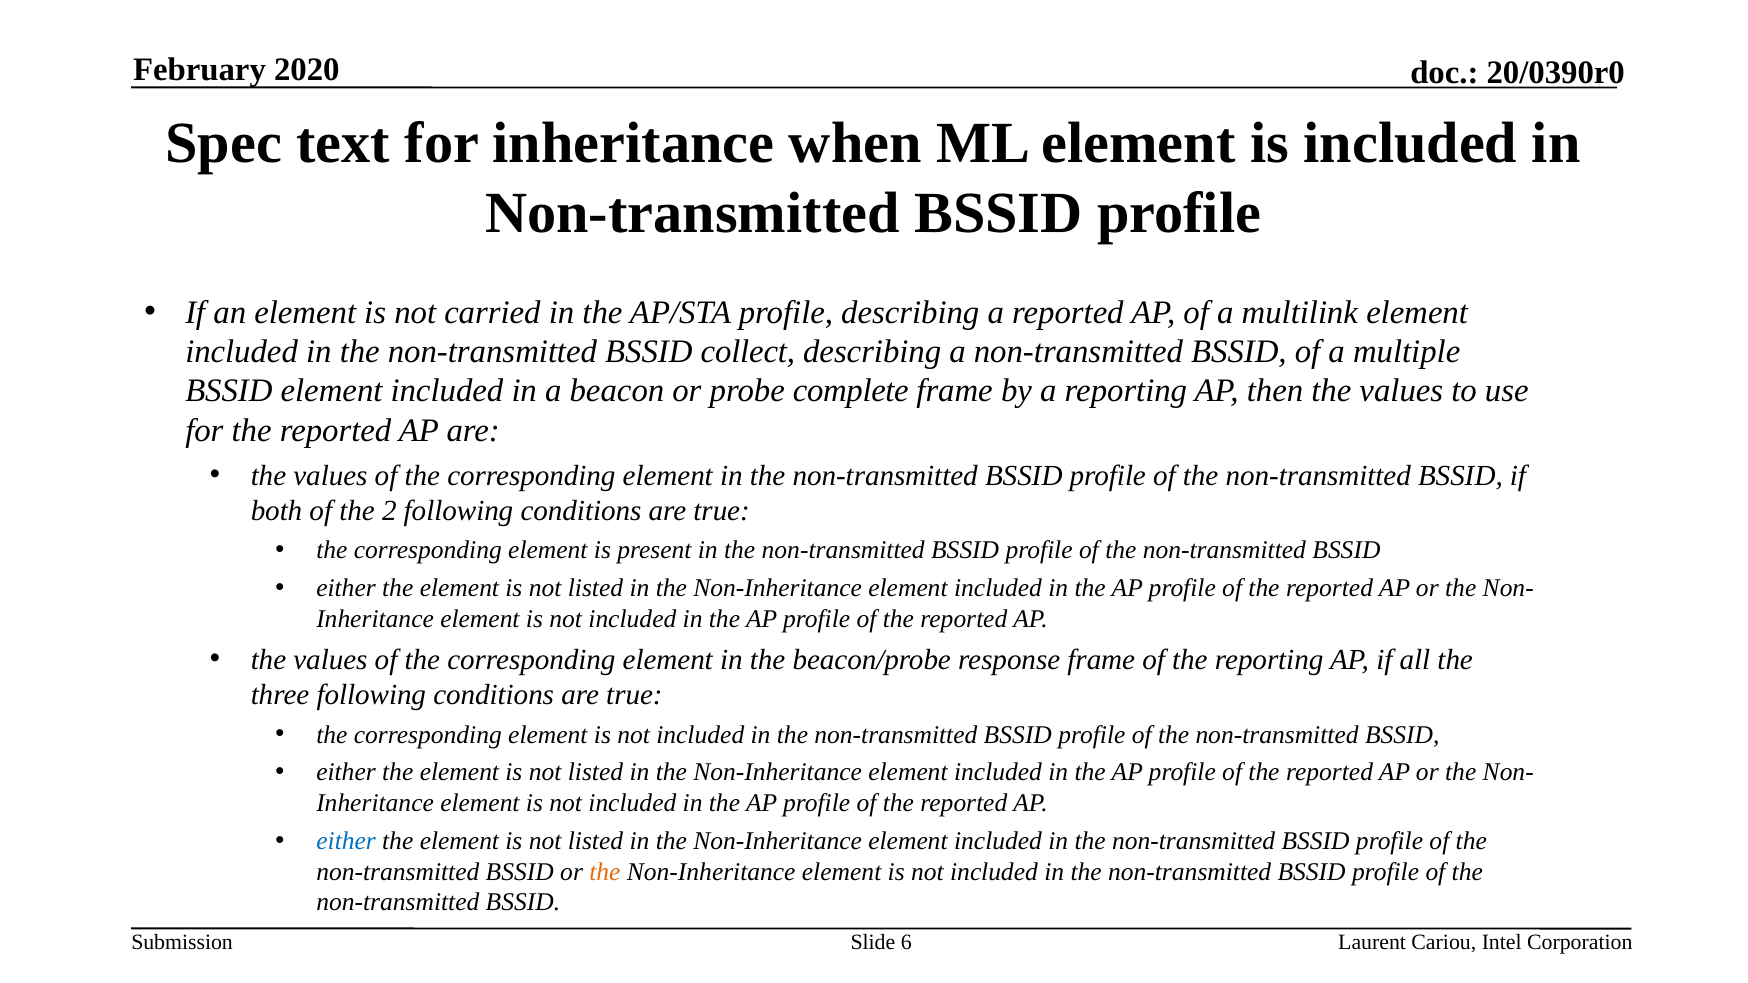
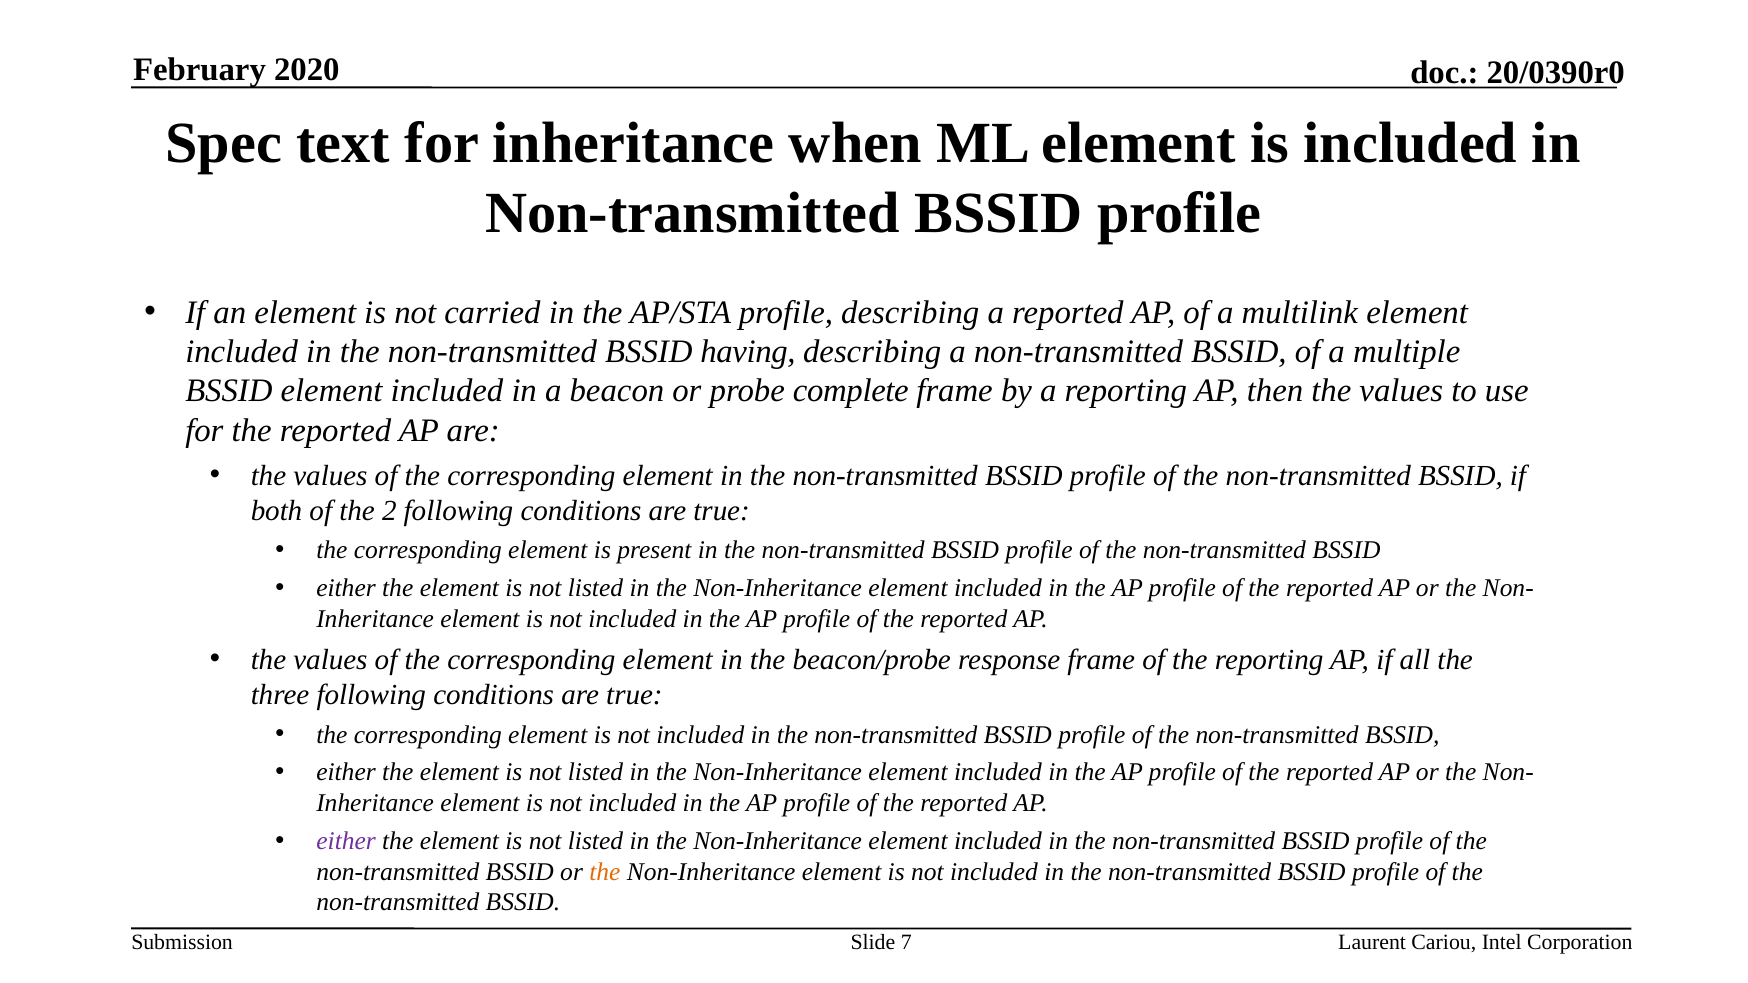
collect: collect -> having (748, 352)
either colour: blue -> purple (346, 841)
6: 6 -> 7 (906, 943)
